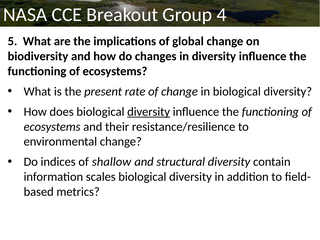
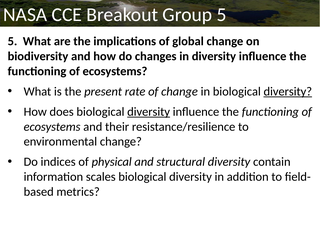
Group 4: 4 -> 5 (222, 15)
diversity underline: none -> present (288, 91)
shallow: shallow -> physical (112, 162)
